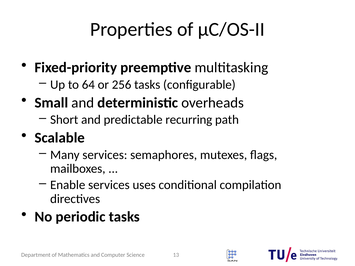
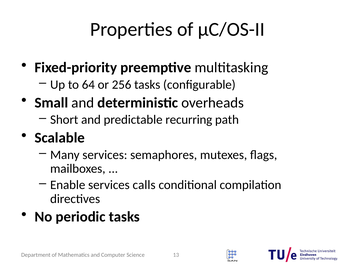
uses: uses -> calls (144, 185)
